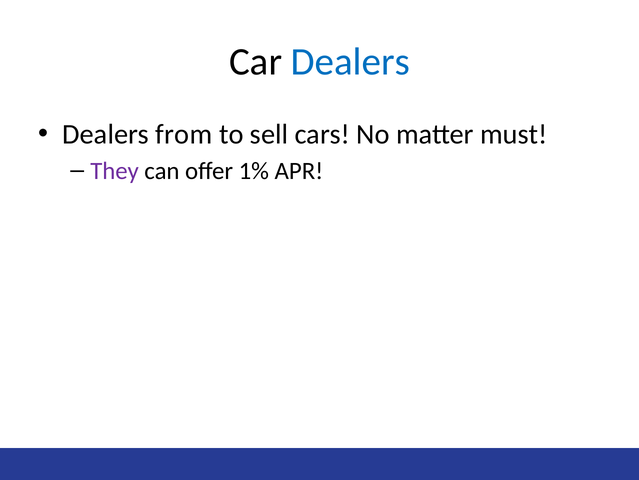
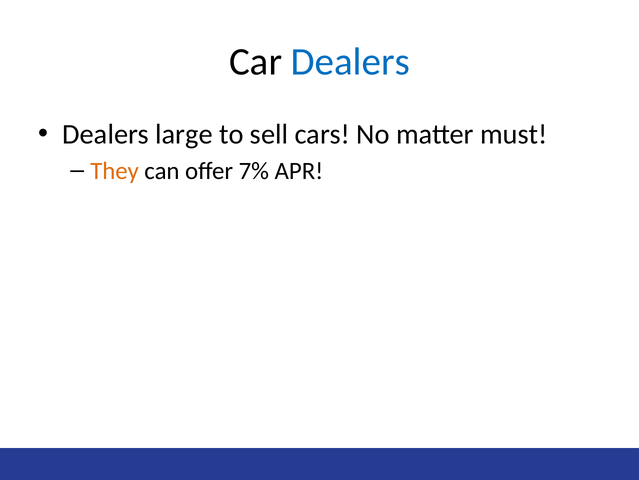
from: from -> large (184, 134)
They colour: purple -> orange (115, 171)
1%: 1% -> 7% (254, 171)
